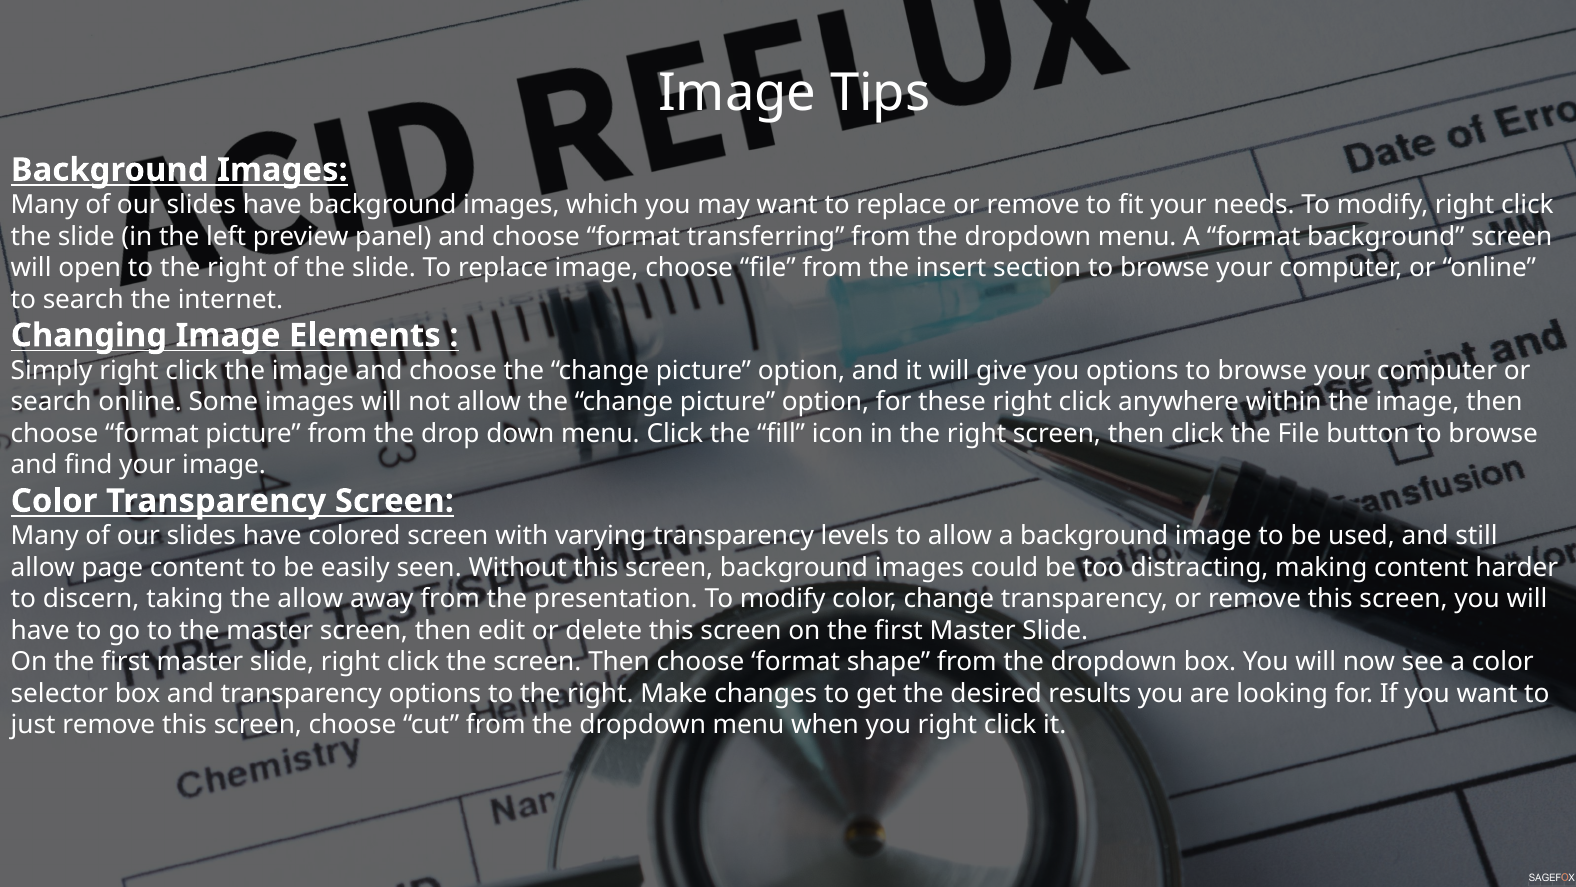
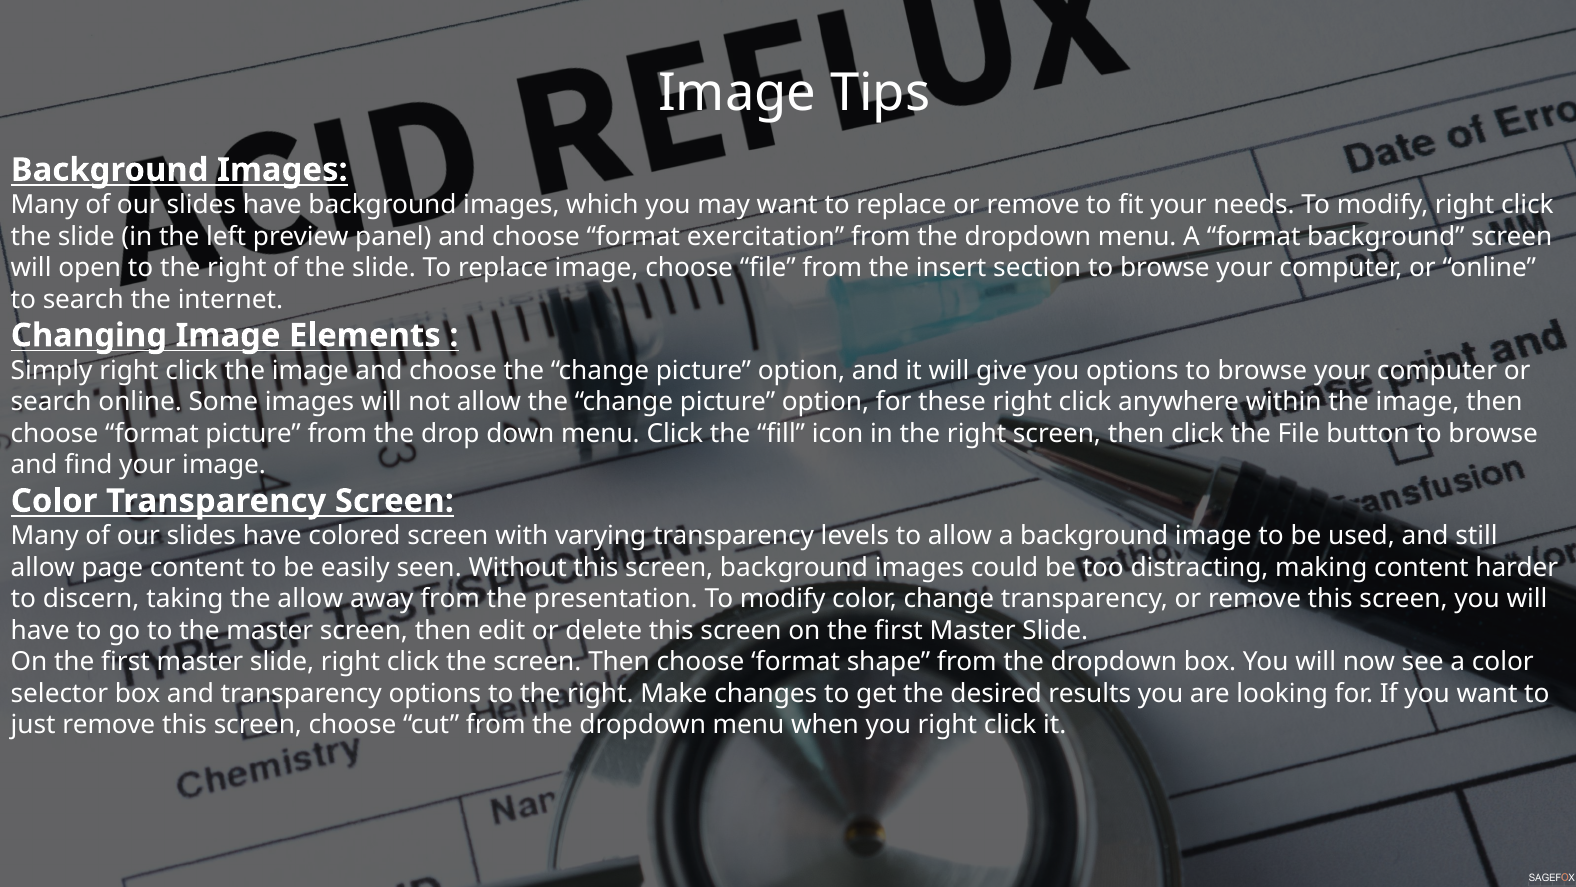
transferring: transferring -> exercitation (766, 236)
